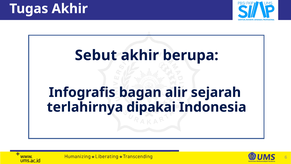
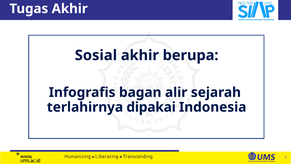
Sebut: Sebut -> Sosial (96, 55)
